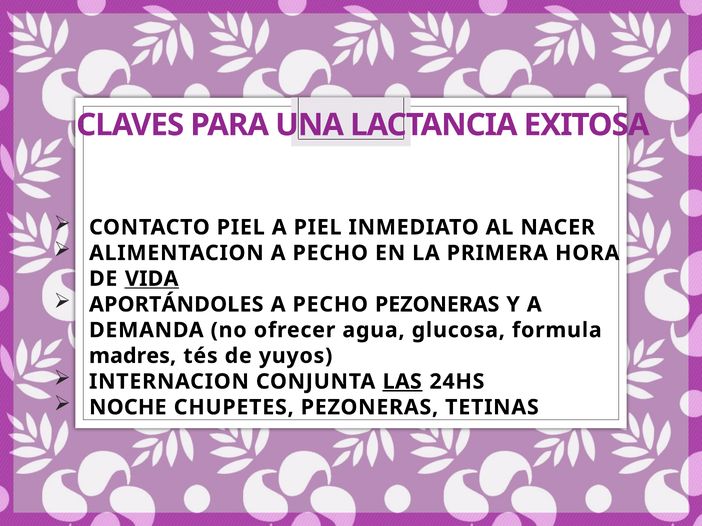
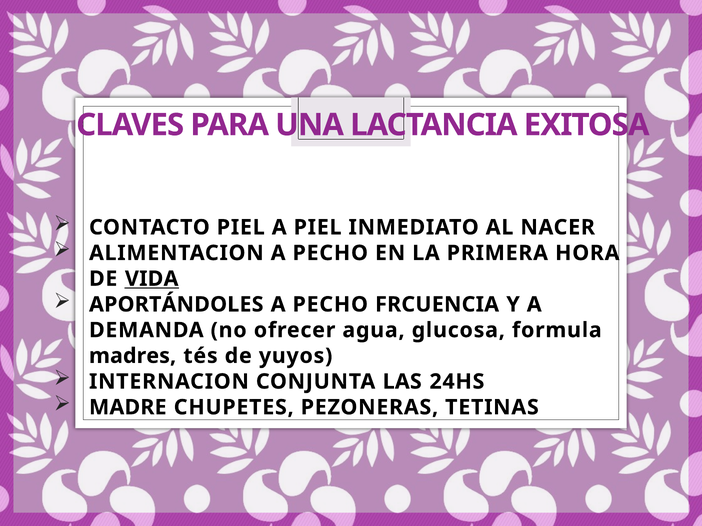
PECHO PEZONERAS: PEZONERAS -> FRCUENCIA (437, 305)
LAS underline: present -> none (402, 382)
NOCHE: NOCHE -> MADRE (128, 408)
